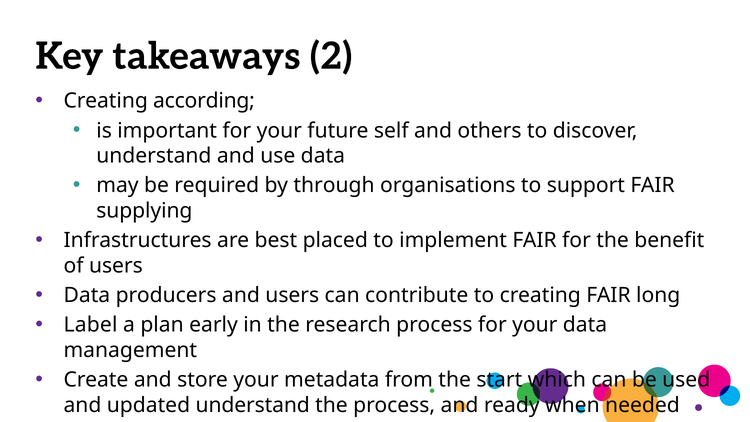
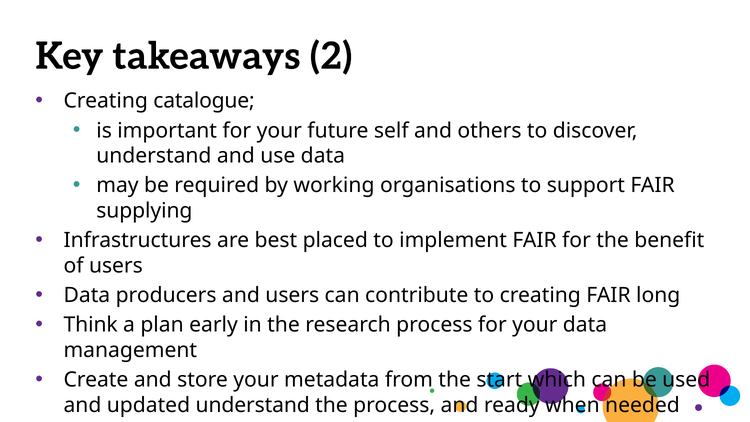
according: according -> catalogue (204, 101)
through: through -> working (334, 185)
Label: Label -> Think (91, 325)
